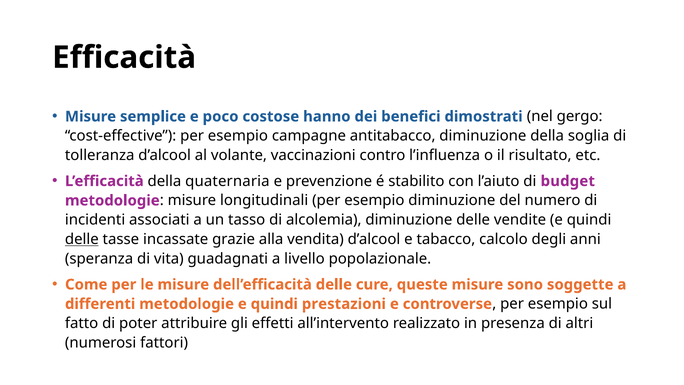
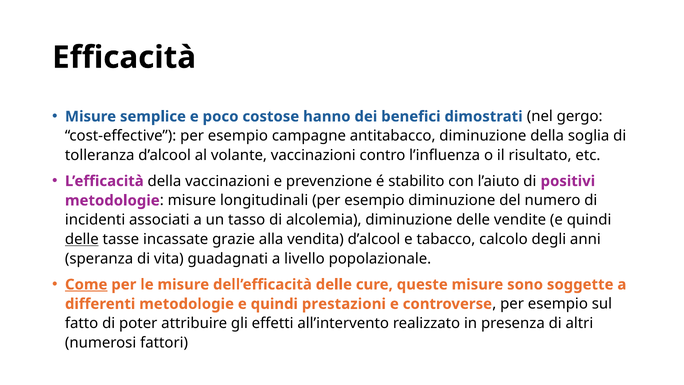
della quaternaria: quaternaria -> vaccinazioni (227, 181)
budget: budget -> positivi (568, 181)
Come underline: none -> present (86, 284)
